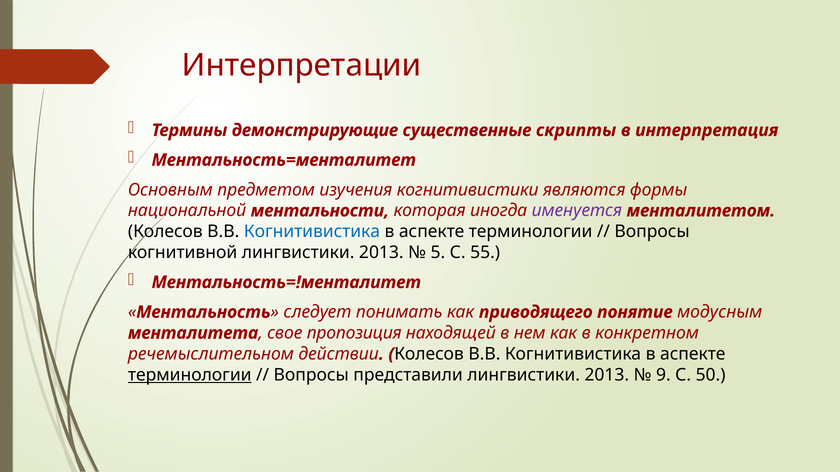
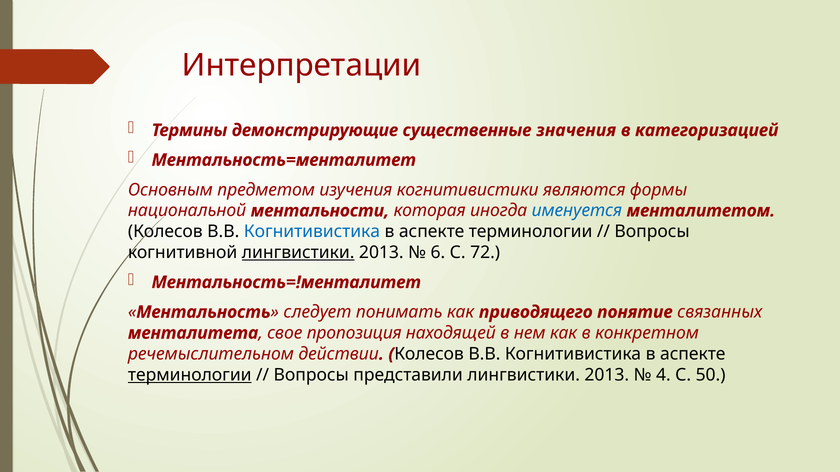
скрипты: скрипты -> значения (576, 130)
интерпретация: интерпретация -> категоризацией (707, 130)
именуется colour: purple -> blue (577, 211)
лингвистики underline: none -> present (298, 253)
5: 5 -> 6 (438, 253)
55: 55 -> 72 (485, 253)
модусным: модусным -> связанных (720, 312)
9: 9 -> 4 (663, 375)
